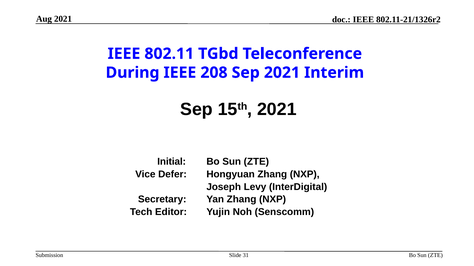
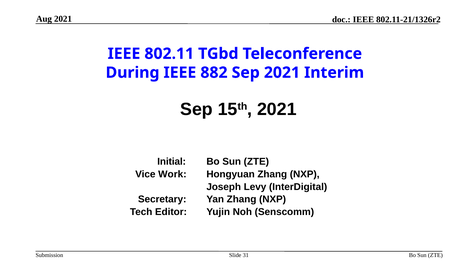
208: 208 -> 882 (214, 73)
Defer: Defer -> Work (172, 175)
